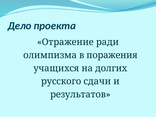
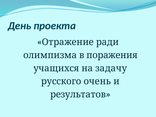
Дело: Дело -> День (20, 26)
долгих: долгих -> задачу (111, 68)
сдачи: сдачи -> очень (97, 81)
